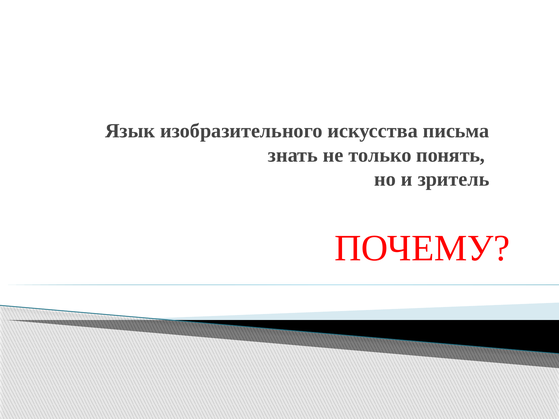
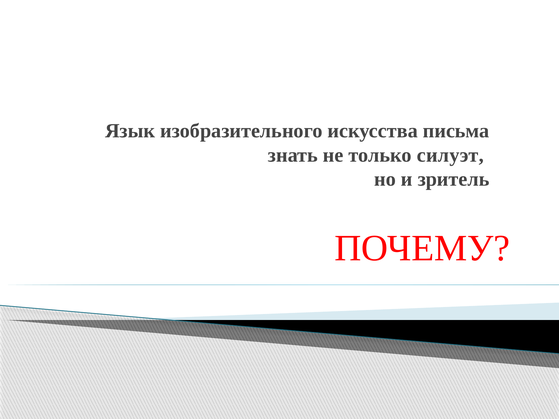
понять: понять -> силуэт (450, 155)
